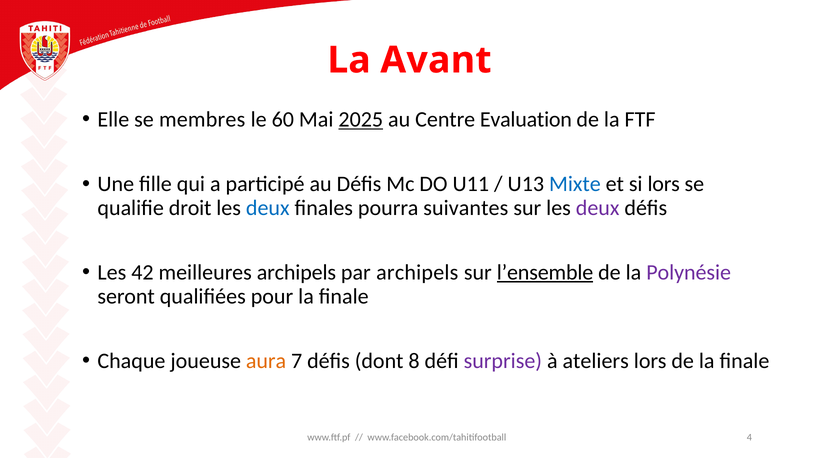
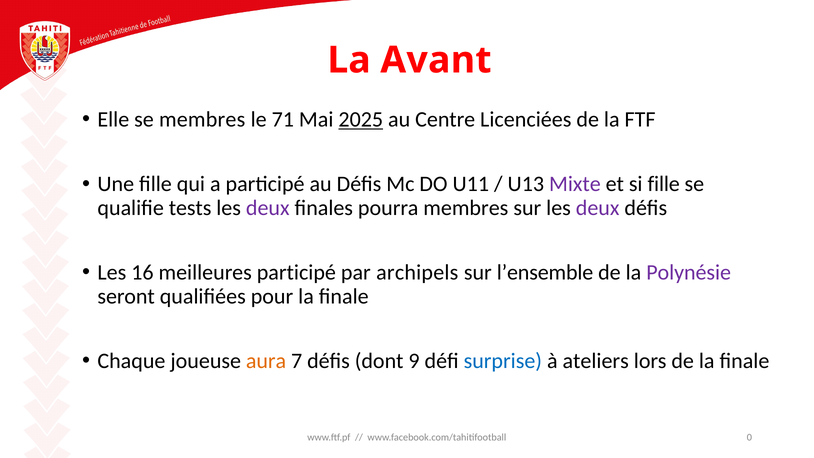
60: 60 -> 71 (283, 119)
Evaluation: Evaluation -> Licenciées (526, 119)
Mixte colour: blue -> purple (575, 184)
si lors: lors -> fille (664, 184)
droit: droit -> tests (190, 208)
deux colour: blue -> purple (268, 208)
pourra suivantes: suivantes -> membres (466, 208)
42: 42 -> 16 (142, 272)
meilleures archipels: archipels -> participé (296, 272)
l’ensemble underline: present -> none (545, 272)
8: 8 -> 9 (414, 361)
surprise colour: purple -> blue (503, 361)
4: 4 -> 0 (749, 437)
